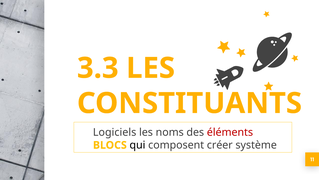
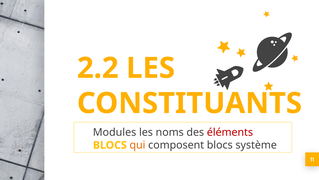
3.3: 3.3 -> 2.2 (98, 68)
Logiciels: Logiciels -> Modules (115, 132)
qui colour: black -> orange (137, 145)
composent créer: créer -> blocs (220, 145)
